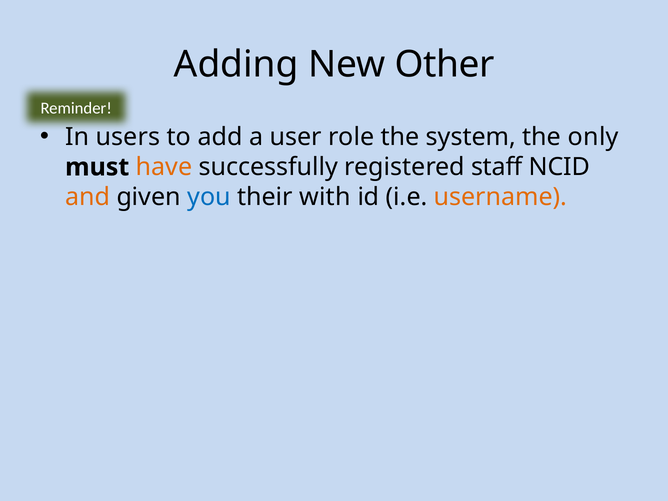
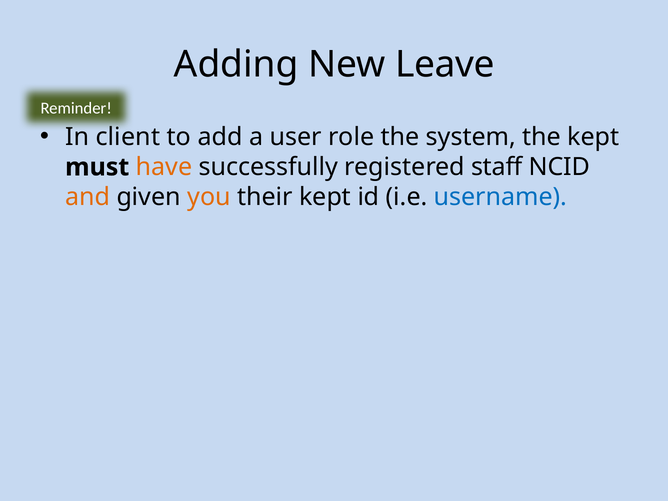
Other: Other -> Leave (445, 64)
users: users -> client (128, 137)
the only: only -> kept (593, 137)
you colour: blue -> orange (209, 197)
their with: with -> kept (325, 197)
username colour: orange -> blue (501, 197)
